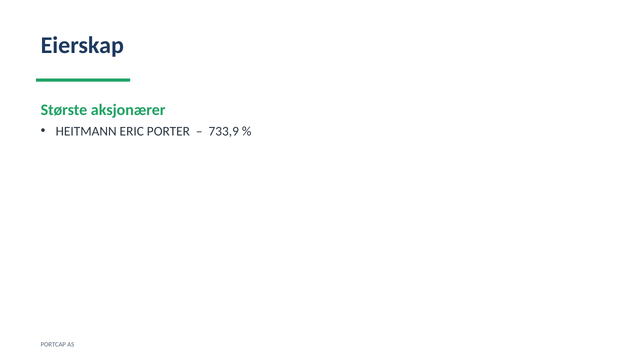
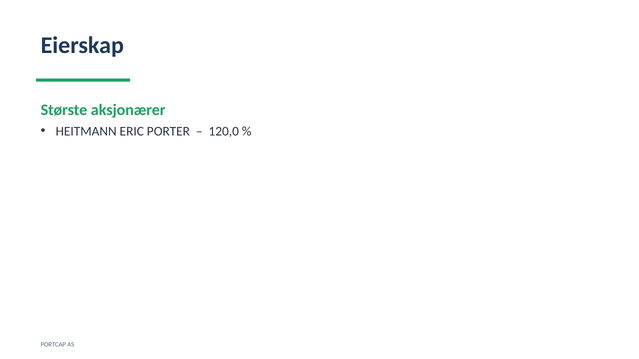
733,9: 733,9 -> 120,0 (224, 131)
